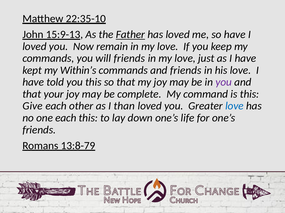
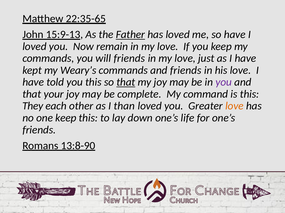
22:35-10: 22:35-10 -> 22:35-65 (86, 19)
Within’s: Within’s -> Weary’s (78, 70)
that underline: none -> present (126, 82)
Give: Give -> They (33, 106)
love colour: blue -> orange (234, 106)
one each: each -> keep (66, 118)
13:8-79: 13:8-79 -> 13:8-90 (78, 146)
